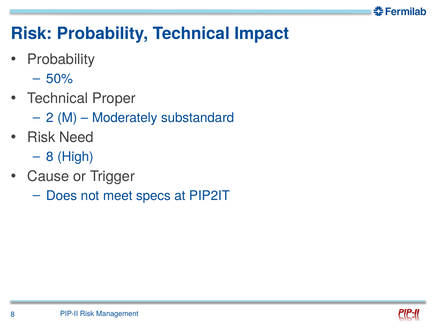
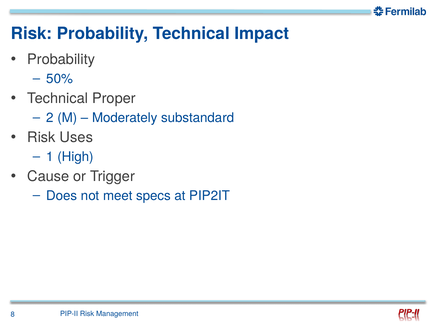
Need: Need -> Uses (76, 137)
8: 8 -> 1 (50, 157)
